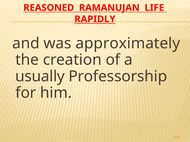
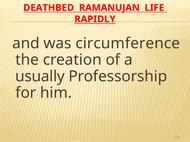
REASONED: REASONED -> DEATHBED (49, 8)
approximately: approximately -> circumference (128, 43)
